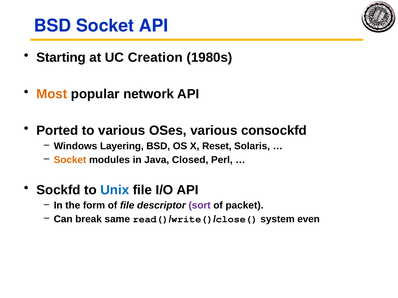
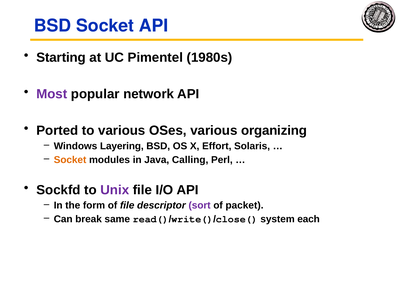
Creation: Creation -> Pimentel (155, 58)
Most colour: orange -> purple (52, 94)
consockfd: consockfd -> organizing (274, 131)
Reset: Reset -> Effort (217, 146)
Closed: Closed -> Calling (190, 160)
Unix colour: blue -> purple (115, 190)
even: even -> each (309, 220)
